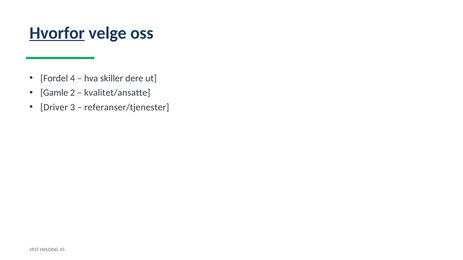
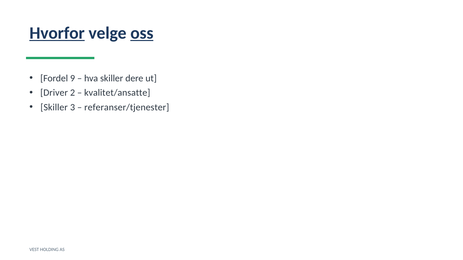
oss underline: none -> present (142, 33)
4: 4 -> 9 (73, 78)
Gamle: Gamle -> Driver (54, 93)
Driver: Driver -> Skiller (54, 107)
